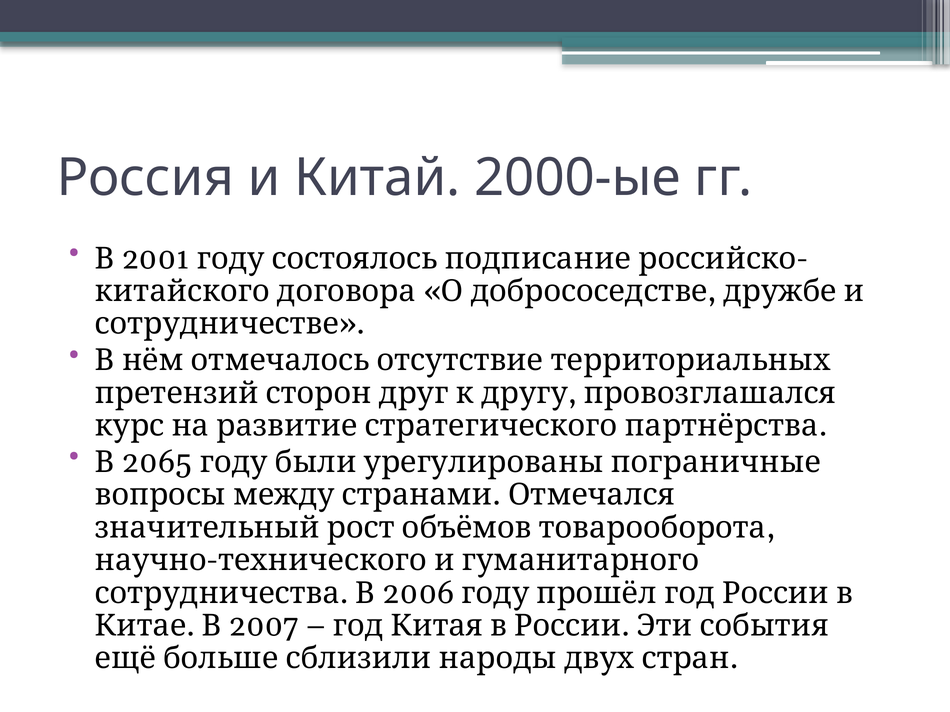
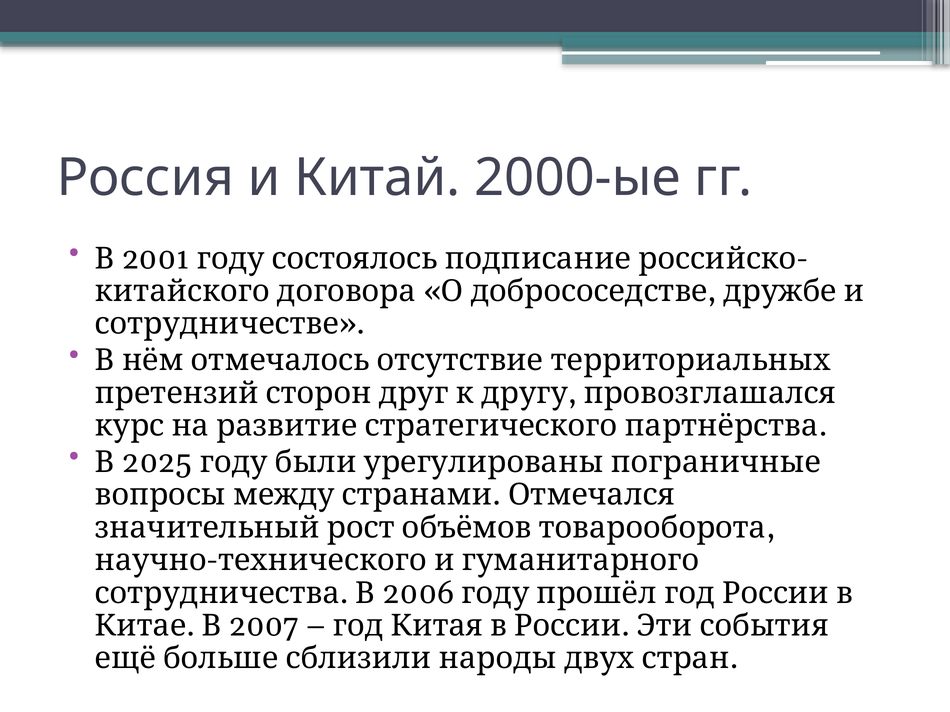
2065: 2065 -> 2025 (157, 462)
